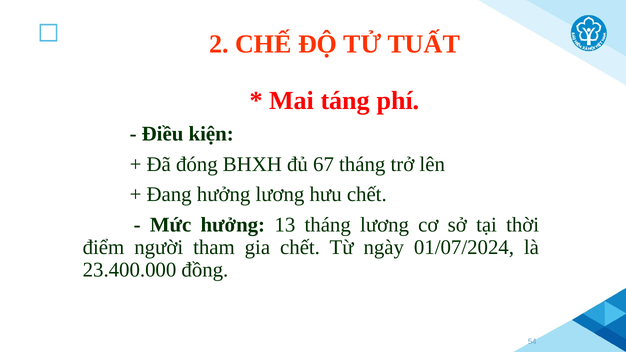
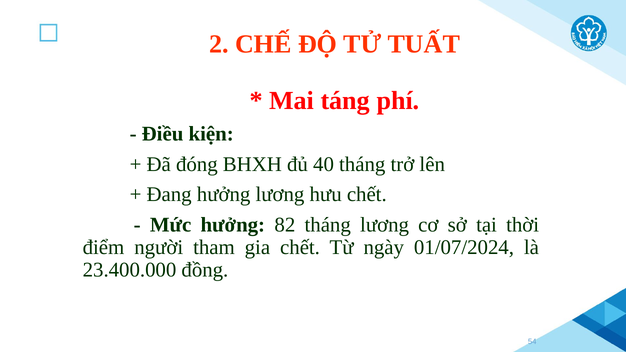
67: 67 -> 40 (324, 164)
13: 13 -> 82 (285, 225)
